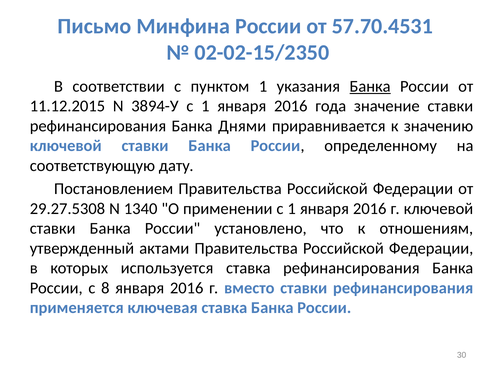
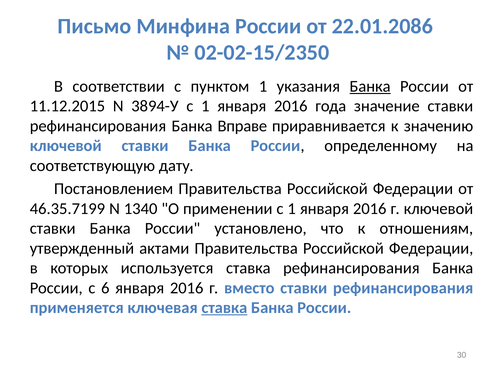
57.70.4531: 57.70.4531 -> 22.01.2086 (382, 26)
Днями: Днями -> Вправе (242, 126)
29.27.5308: 29.27.5308 -> 46.35.7199 (67, 209)
8: 8 -> 6 (105, 288)
ставка underline: none -> present (224, 308)
